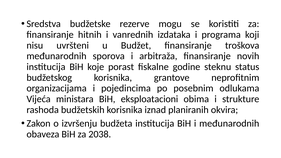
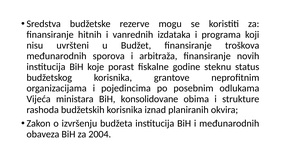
eksploatacioni: eksploatacioni -> konsolidovane (150, 99)
2038: 2038 -> 2004 (100, 134)
